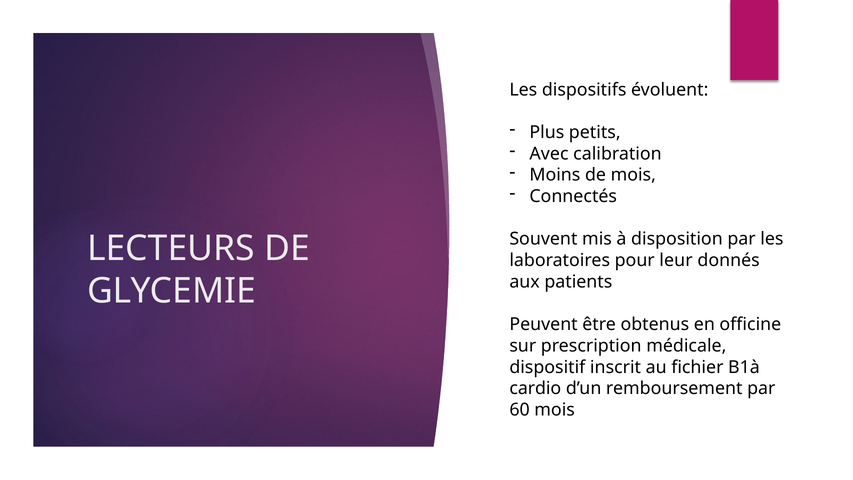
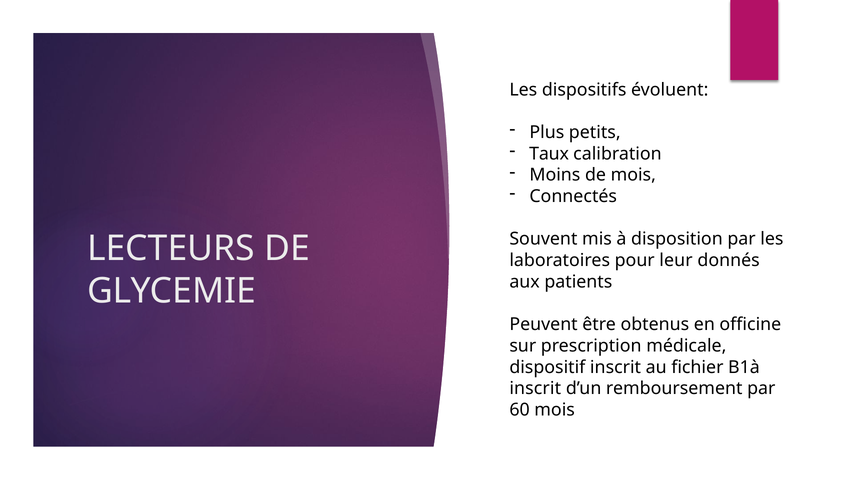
Avec: Avec -> Taux (549, 154)
cardio: cardio -> inscrit (535, 388)
